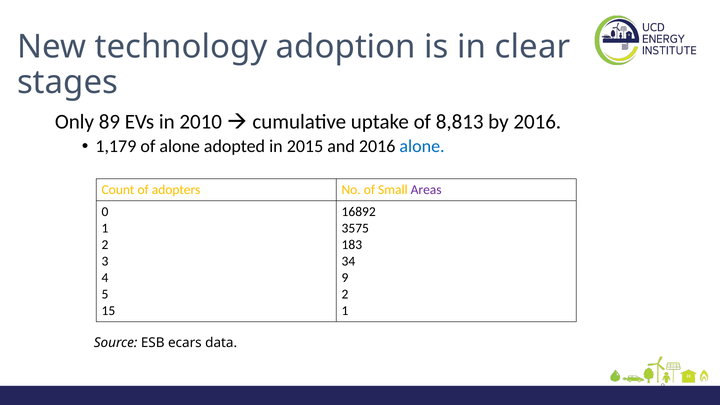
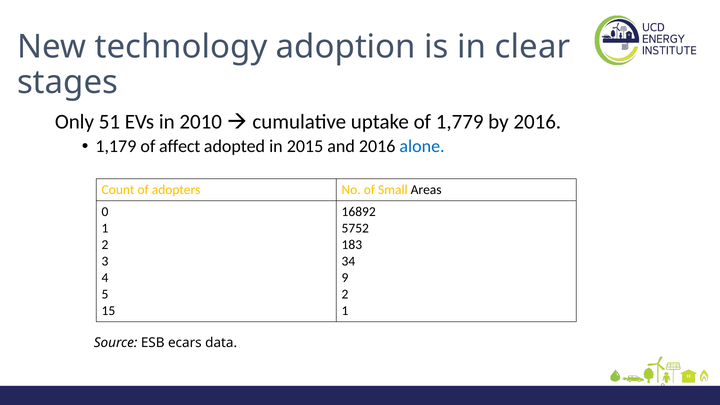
89: 89 -> 51 (109, 122)
8,813: 8,813 -> 1,779 (460, 122)
of alone: alone -> affect (180, 147)
Areas colour: purple -> black (426, 190)
3575: 3575 -> 5752 (355, 228)
